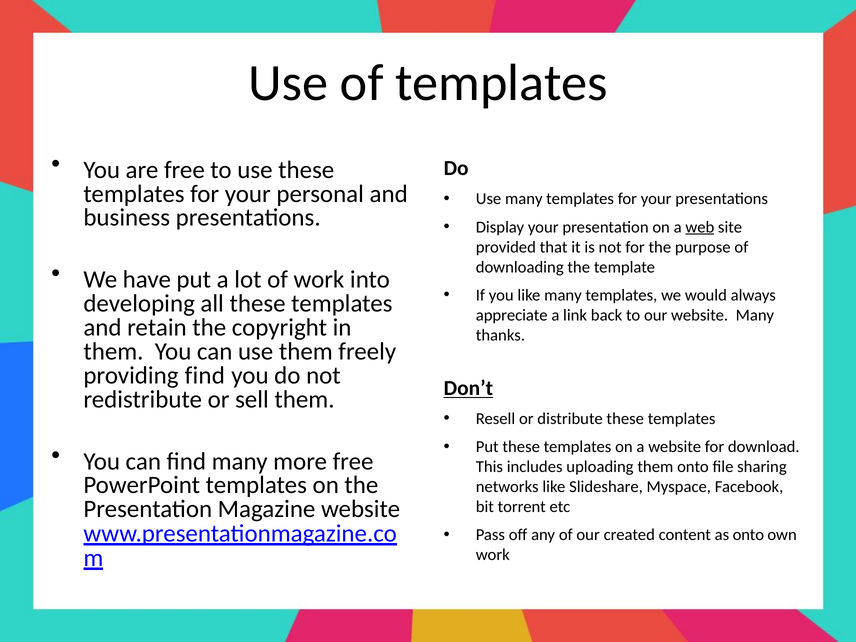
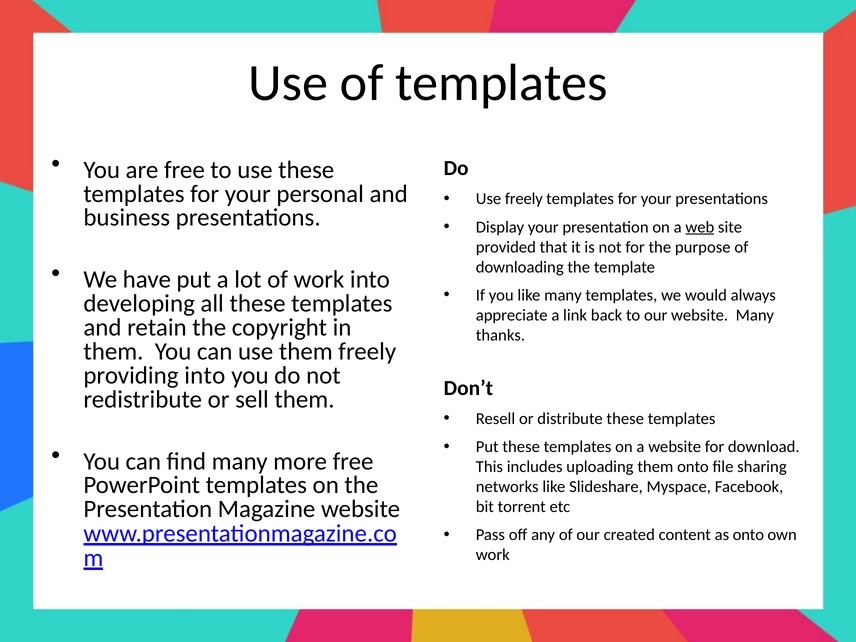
Use many: many -> freely (524, 199)
providing find: find -> into (205, 375)
Don’t underline: present -> none (468, 388)
